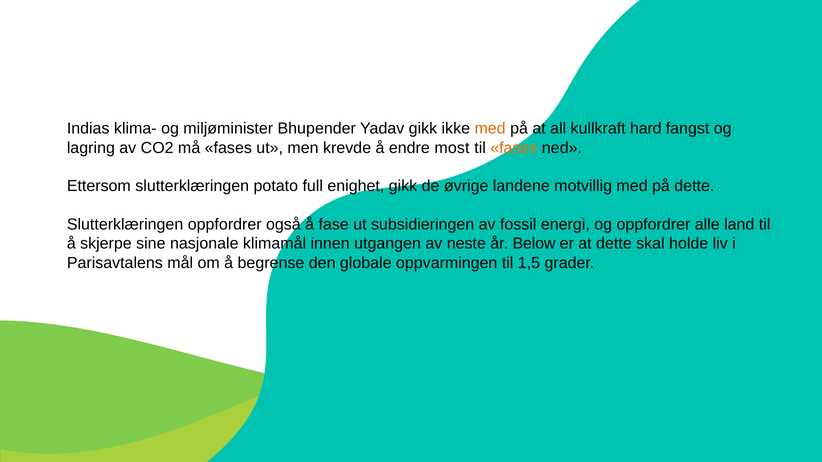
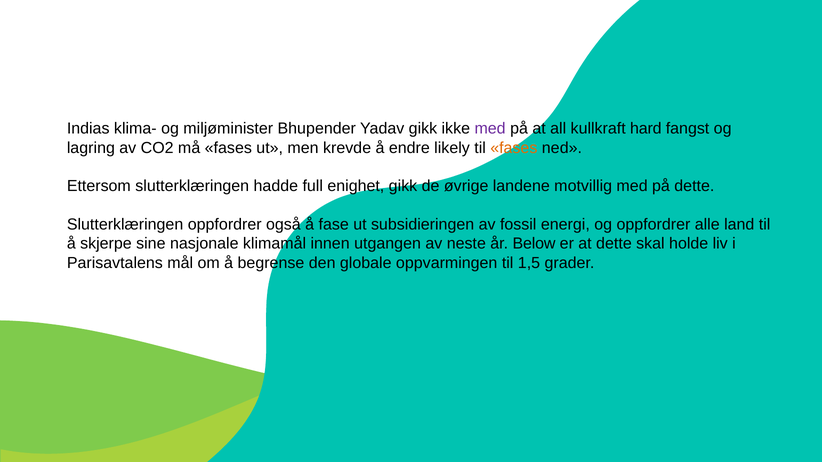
med colour: orange -> purple (490, 129)
most: most -> likely (452, 148)
potato: potato -> hadde (276, 186)
